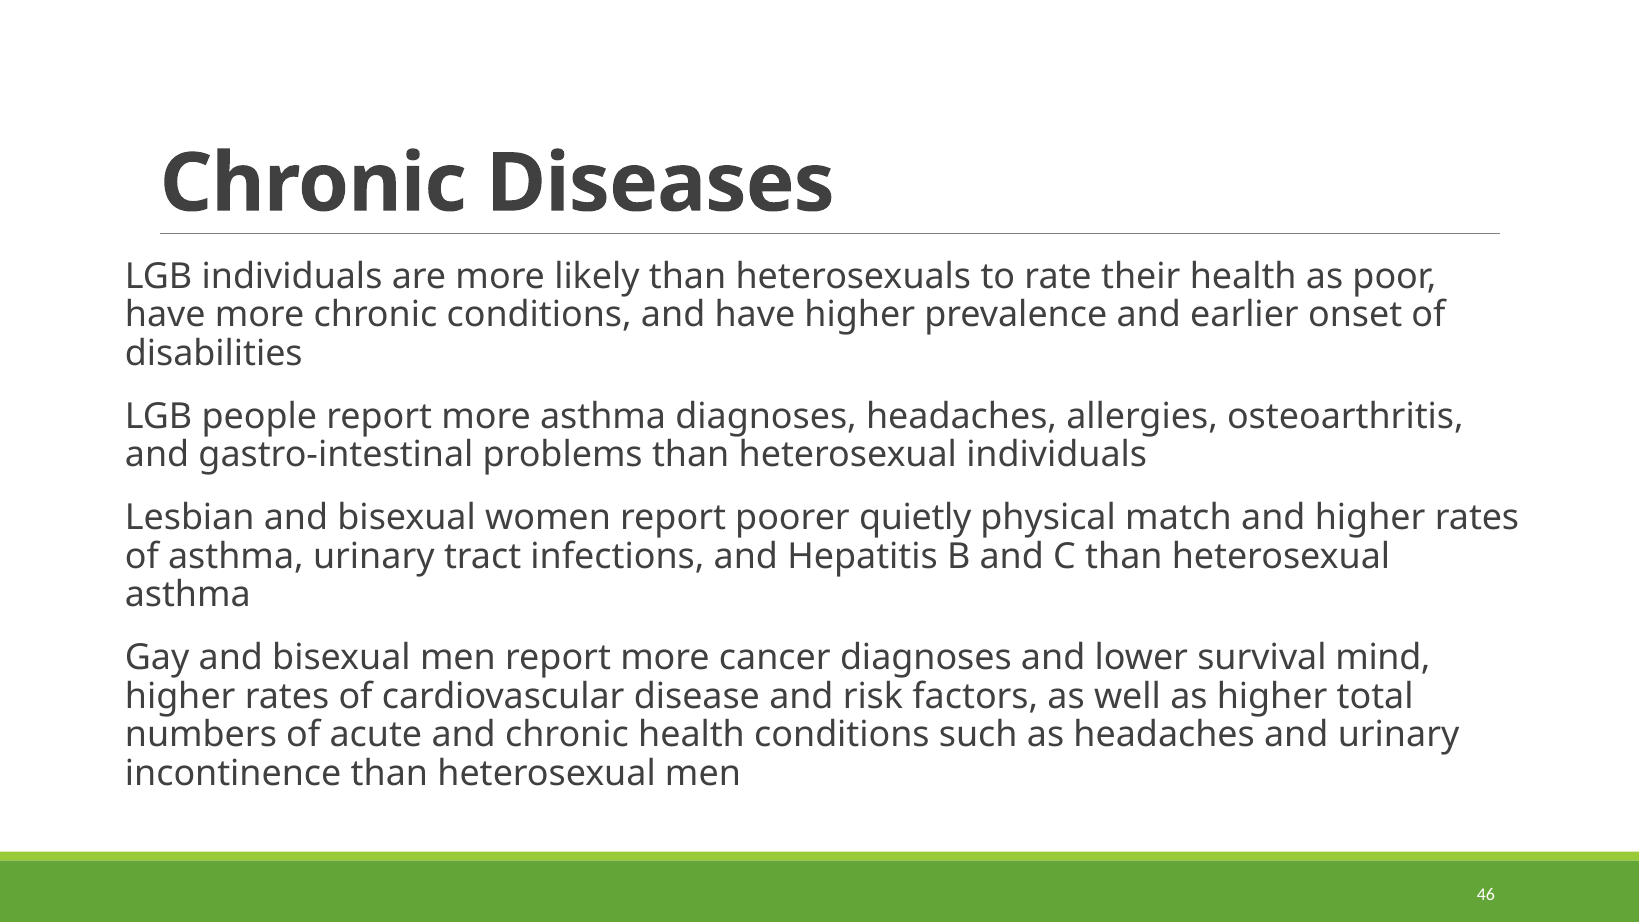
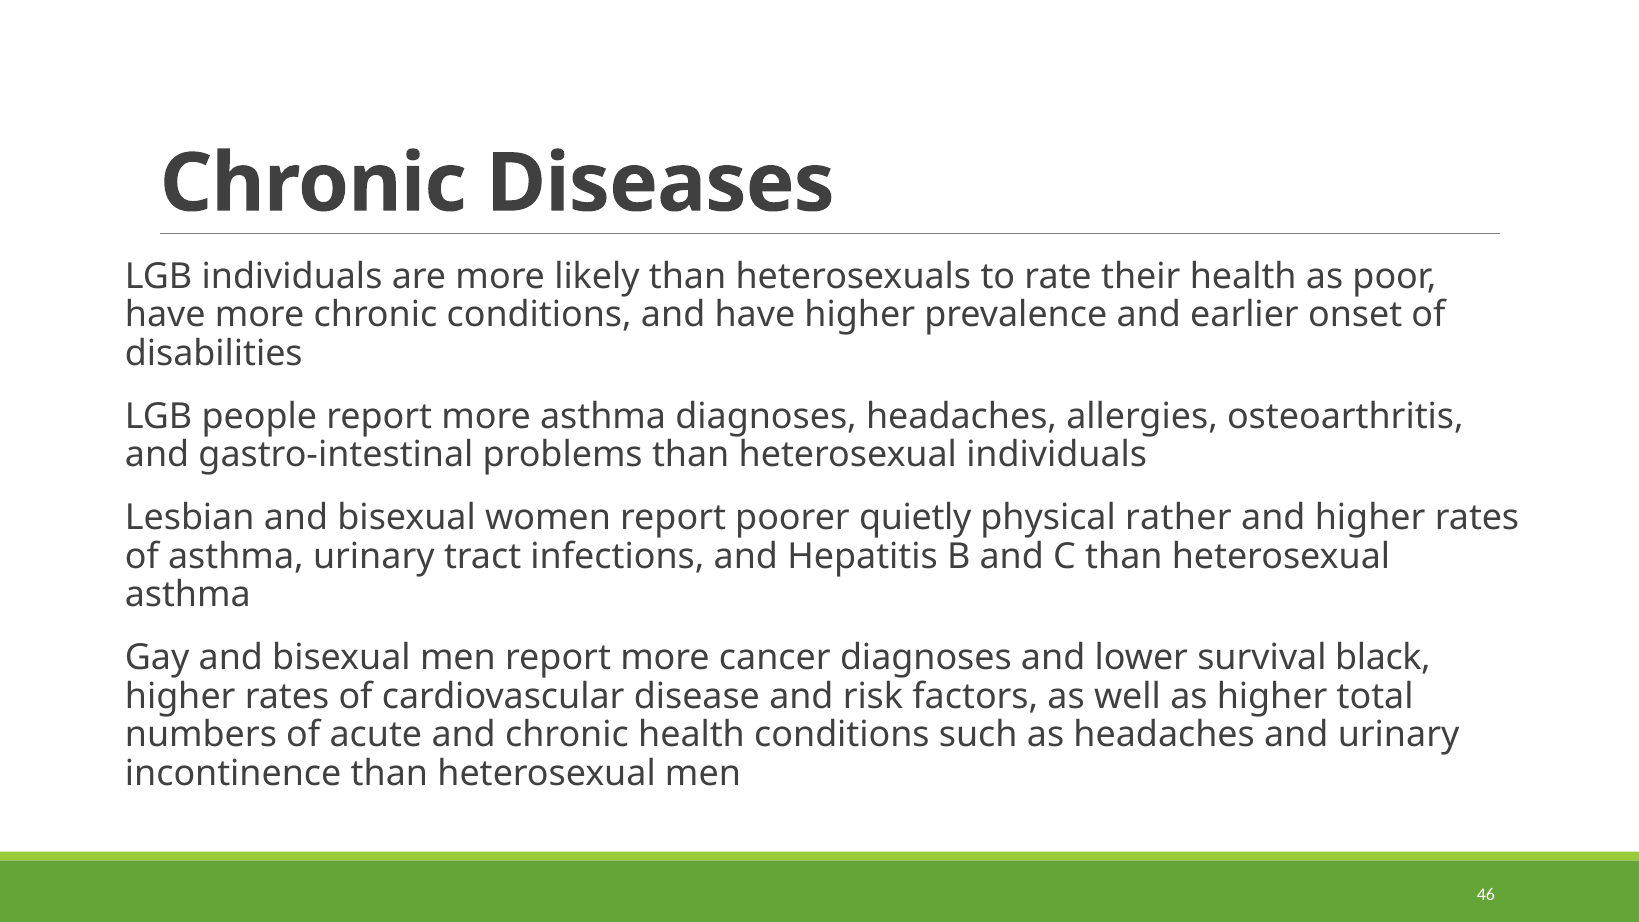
match: match -> rather (1178, 518)
mind: mind -> black (1383, 658)
